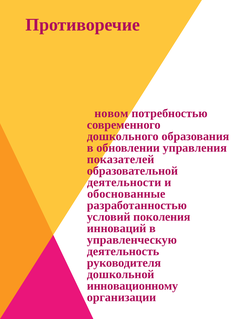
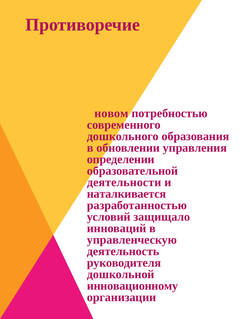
показателей: показателей -> определении (121, 159)
обоснованные: обоснованные -> наталкивается (126, 194)
поколения: поколения -> защищало (162, 217)
